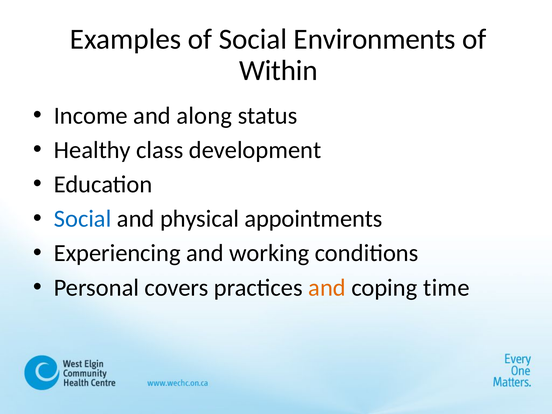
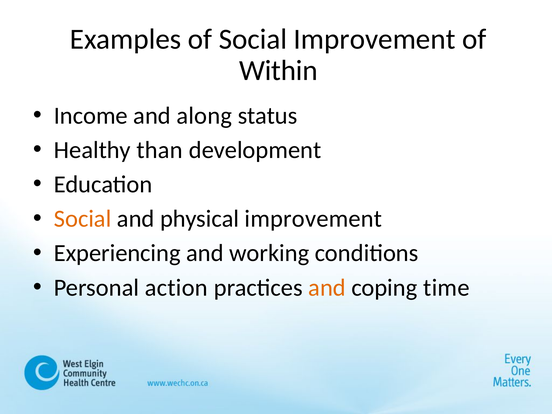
Social Environments: Environments -> Improvement (375, 39)
class: class -> than (160, 150)
Social colour: blue -> orange (83, 219)
physical appointments: appointments -> improvement (313, 219)
covers: covers -> action (176, 288)
